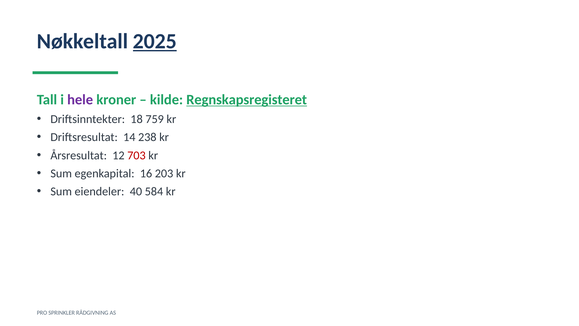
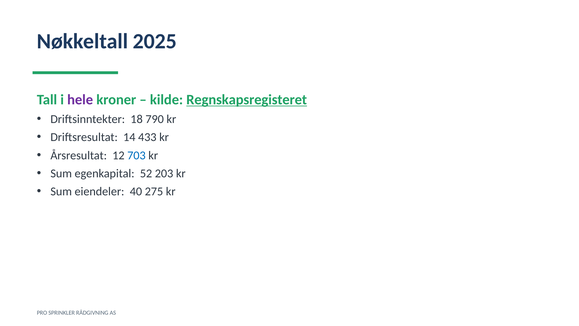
2025 underline: present -> none (155, 41)
759: 759 -> 790 (155, 119)
238: 238 -> 433 (147, 137)
703 colour: red -> blue (136, 155)
16: 16 -> 52 (146, 173)
584: 584 -> 275 (154, 191)
